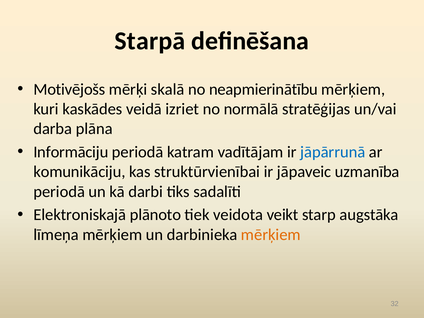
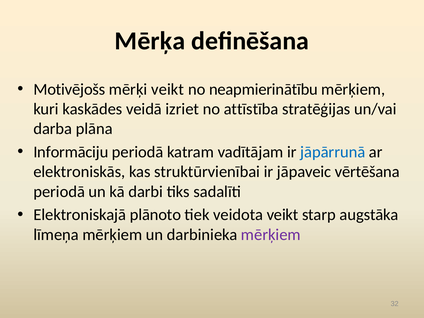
Starpā: Starpā -> Mērķa (150, 41)
mērķi skalā: skalā -> veikt (168, 89)
normālā: normālā -> attīstība (251, 109)
komunikāciju: komunikāciju -> elektroniskās (79, 172)
uzmanība: uzmanība -> vērtēšana (367, 172)
mērķiem colour: orange -> purple (271, 235)
